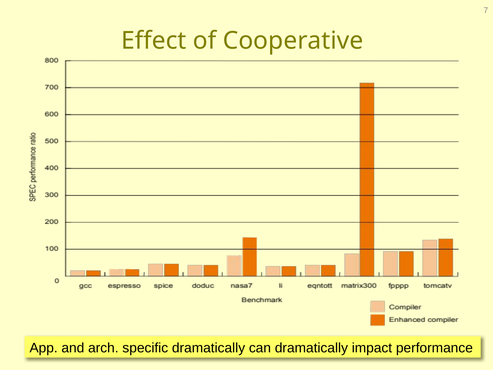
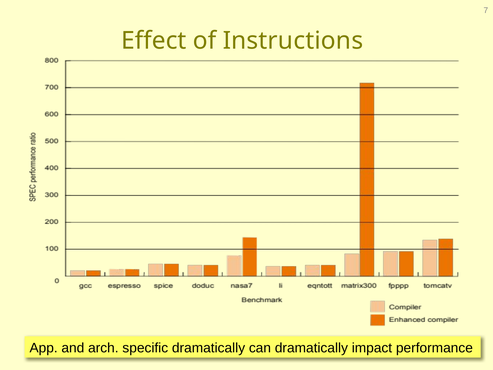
Cooperative: Cooperative -> Instructions (293, 41)
